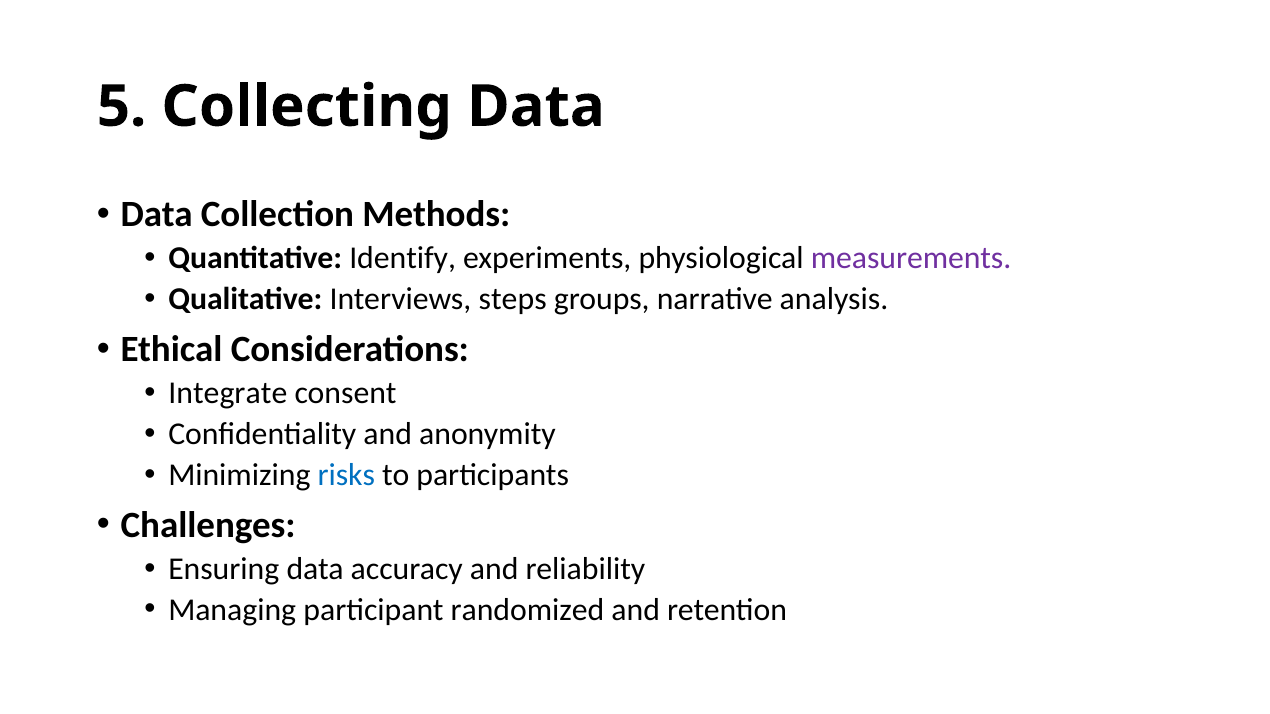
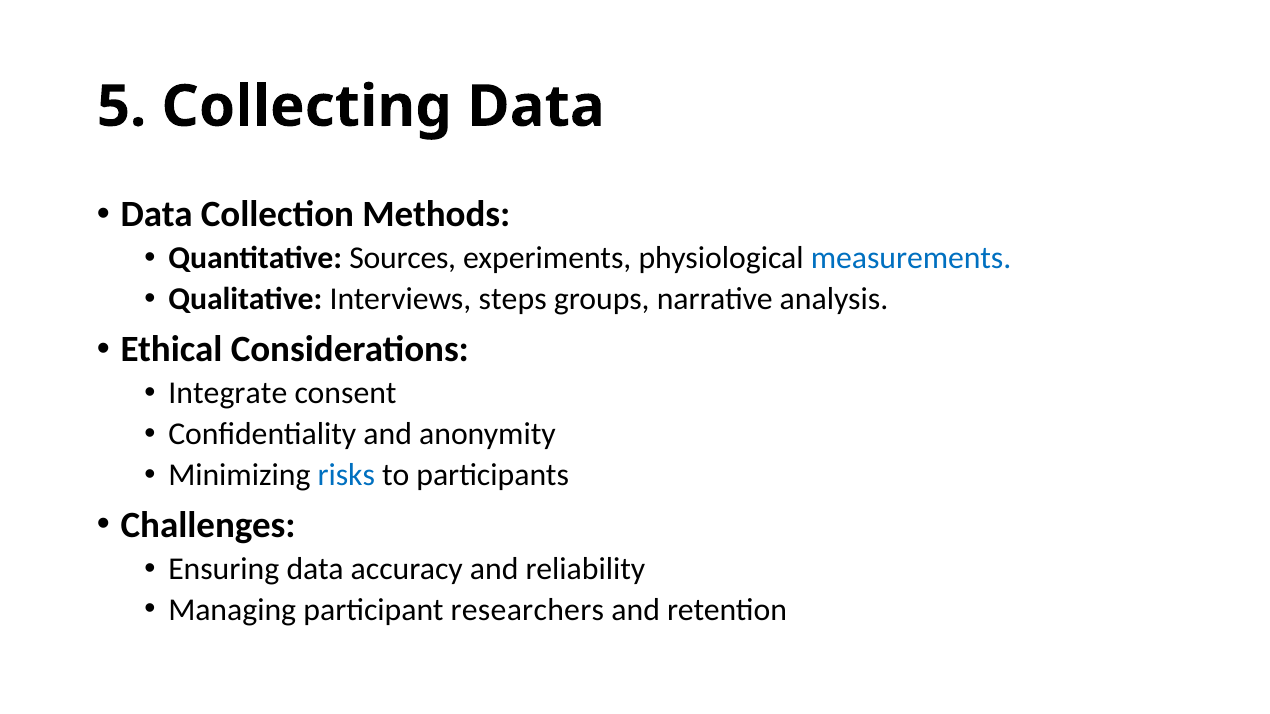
Identify: Identify -> Sources (403, 258)
measurements colour: purple -> blue (911, 258)
randomized: randomized -> researchers (527, 610)
